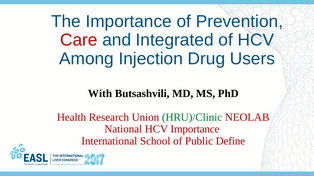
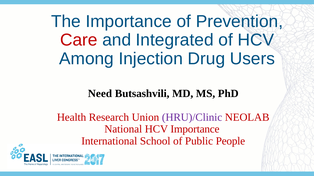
With: With -> Need (100, 94)
HRU)/Clinic colour: green -> purple (192, 118)
Define: Define -> People (230, 141)
